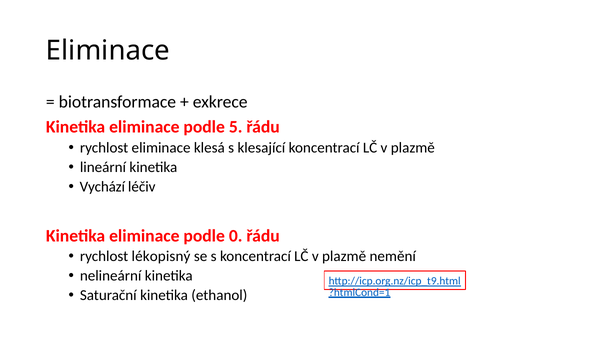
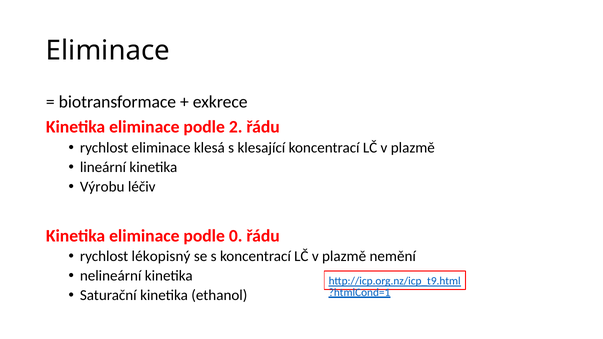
5: 5 -> 2 (236, 127)
Vychází: Vychází -> Výrobu (102, 187)
